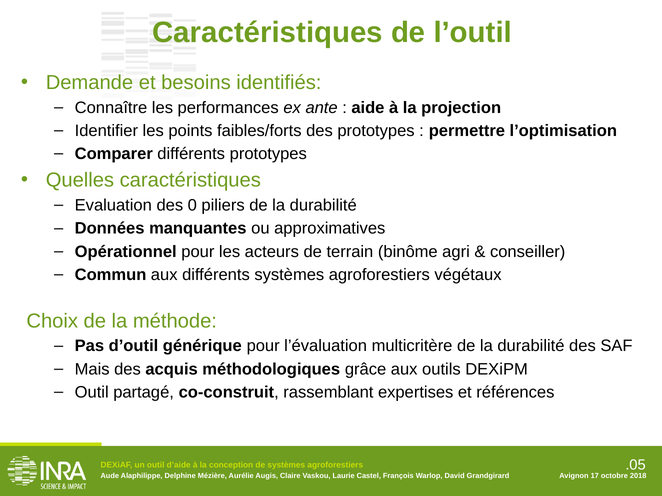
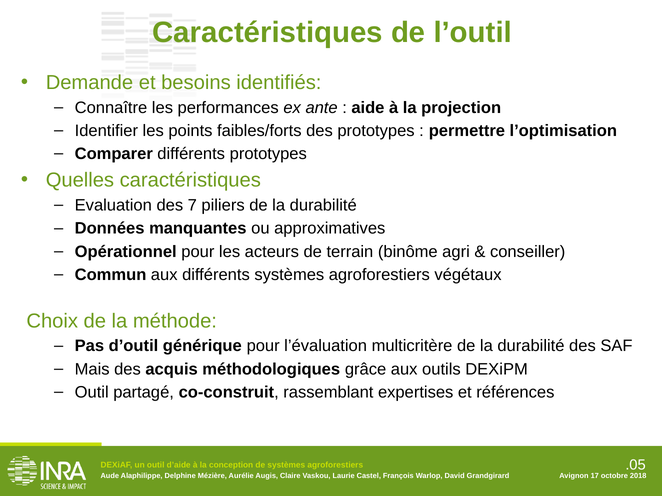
0: 0 -> 7 (192, 205)
